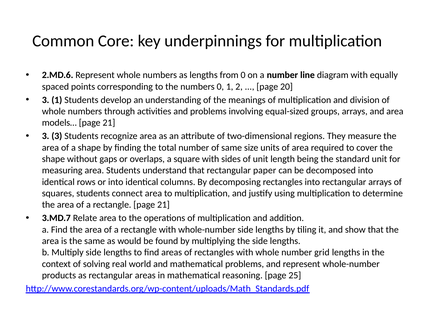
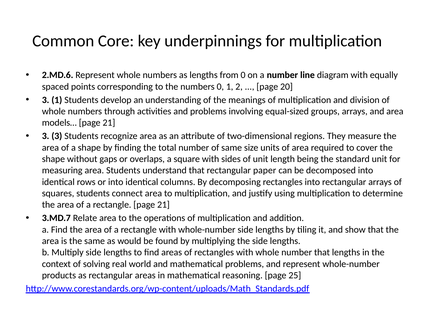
number grid: grid -> that (322, 253)
